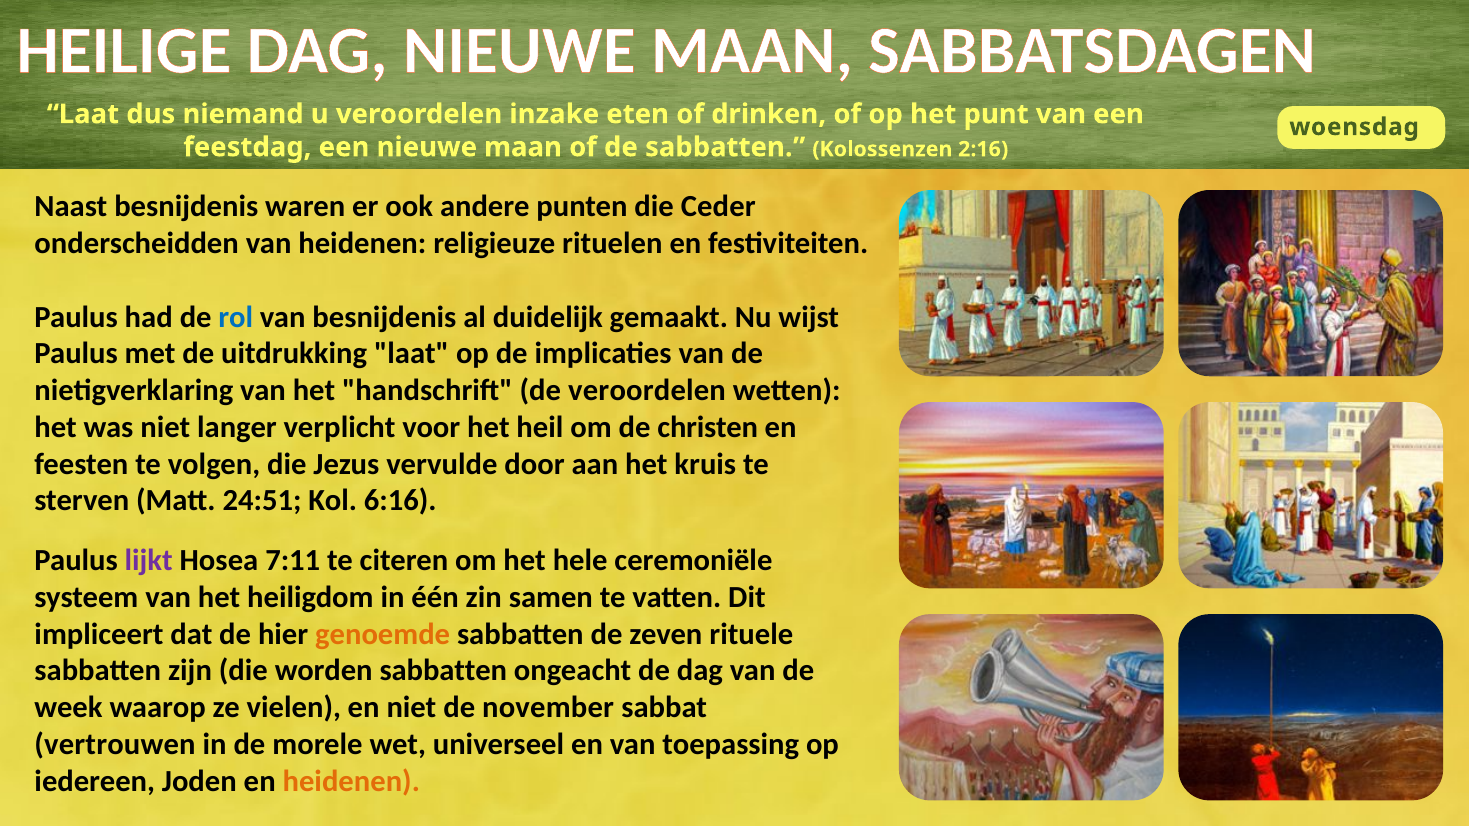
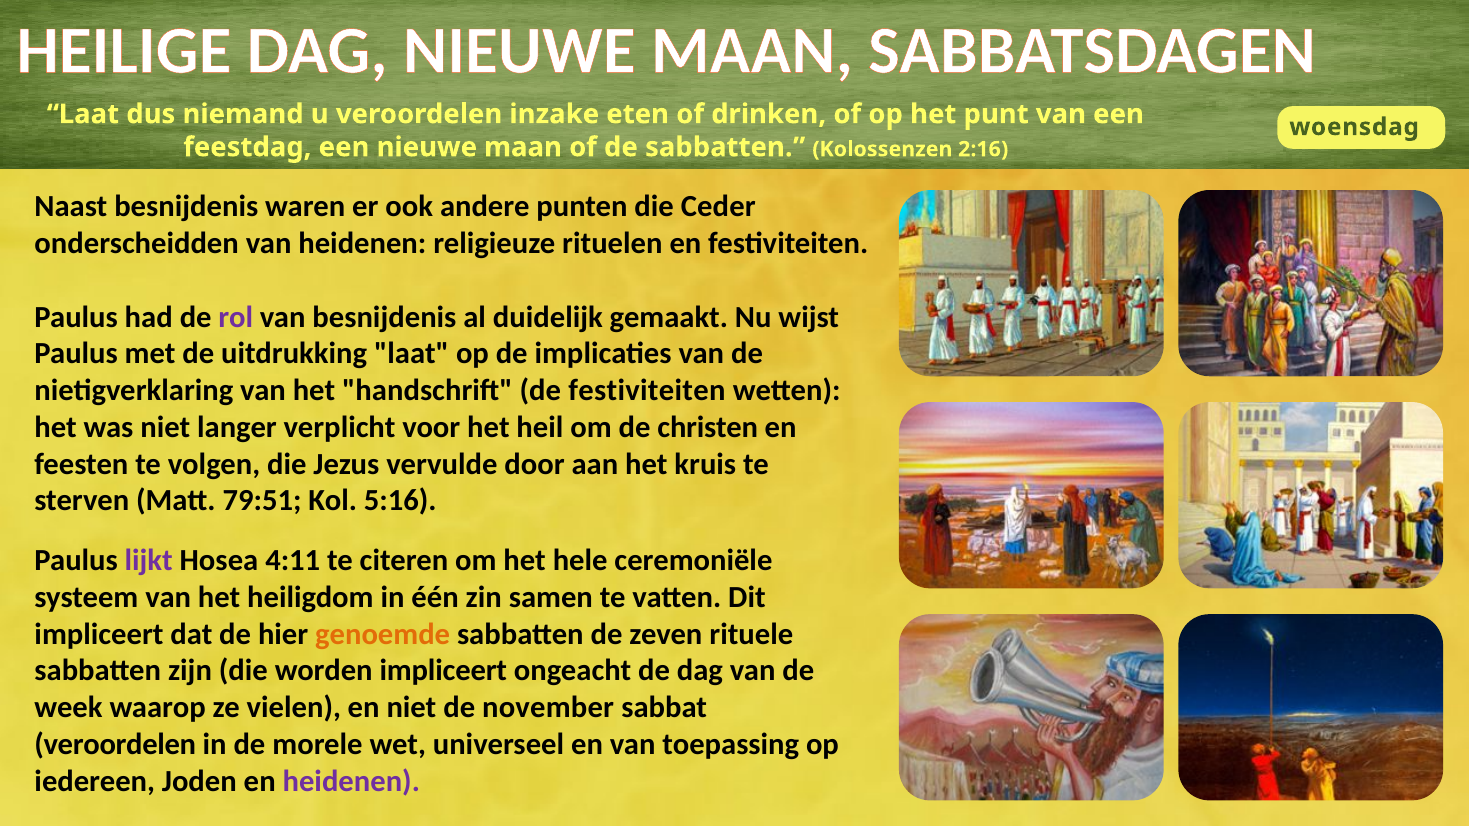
rol colour: blue -> purple (236, 317)
de veroordelen: veroordelen -> festiviteiten (647, 391)
24:51: 24:51 -> 79:51 (262, 501)
6:16: 6:16 -> 5:16 (400, 501)
7:11: 7:11 -> 4:11 (293, 561)
worden sabbatten: sabbatten -> impliceert (443, 671)
vertrouwen: vertrouwen -> veroordelen (115, 745)
heidenen colour: orange -> purple (351, 781)
